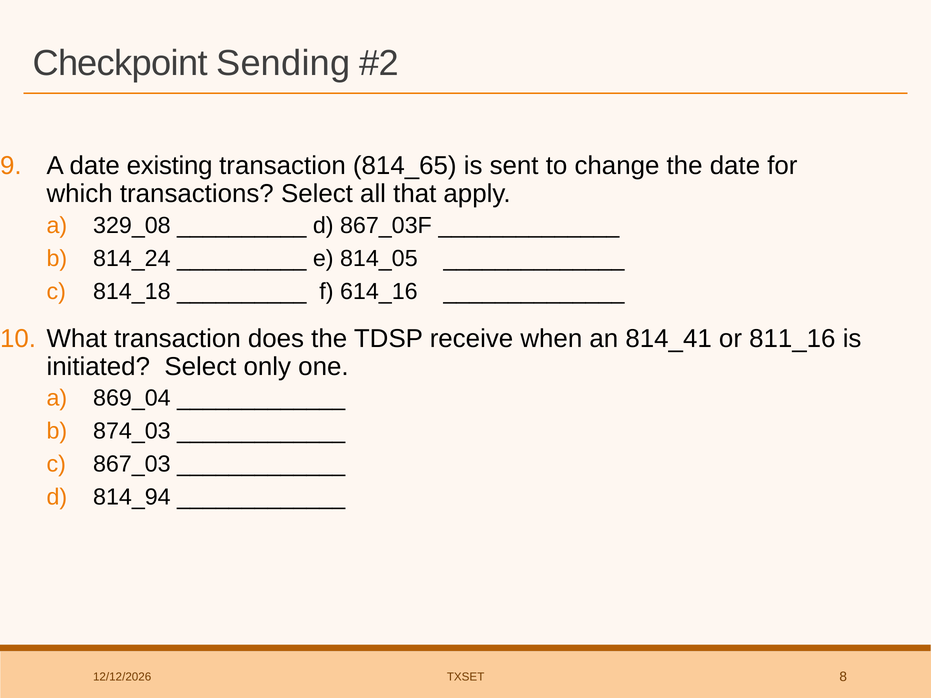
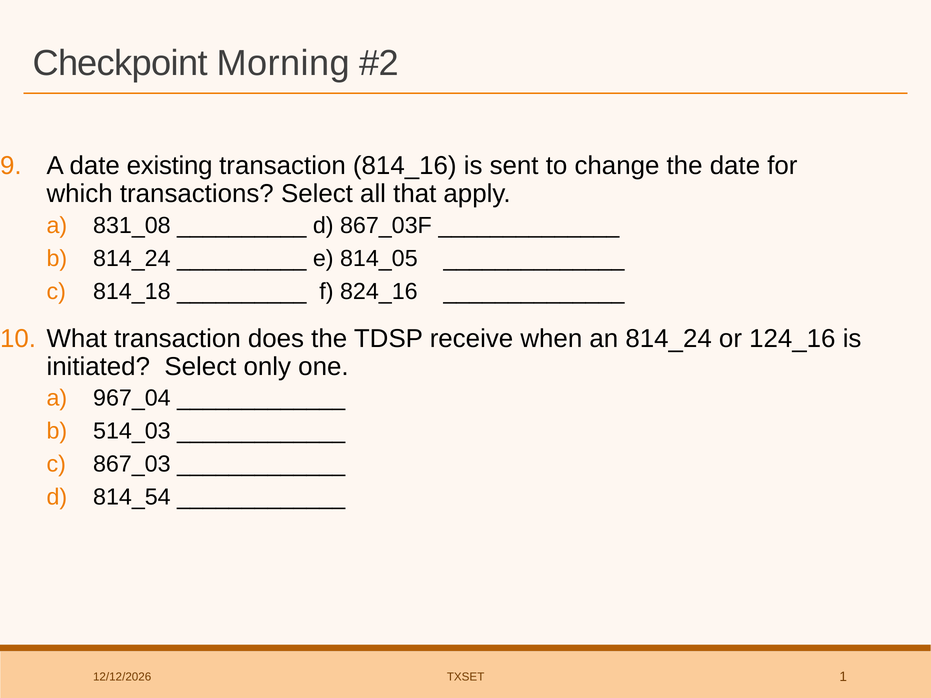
Sending: Sending -> Morning (283, 63)
814_65: 814_65 -> 814_16 (405, 166)
329_08: 329_08 -> 831_08 (132, 226)
614_16: 614_16 -> 824_16 (379, 291)
an 814_41: 814_41 -> 814_24 (669, 339)
811_16: 811_16 -> 124_16 (792, 339)
869_04: 869_04 -> 967_04 (132, 398)
874_03: 874_03 -> 514_03 (132, 431)
814_94: 814_94 -> 814_54 (132, 497)
8: 8 -> 1 (843, 677)
